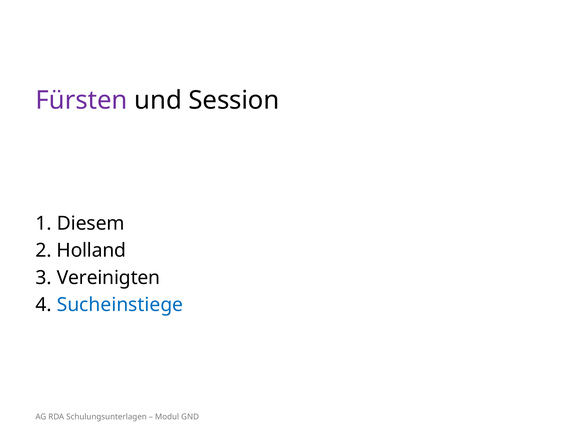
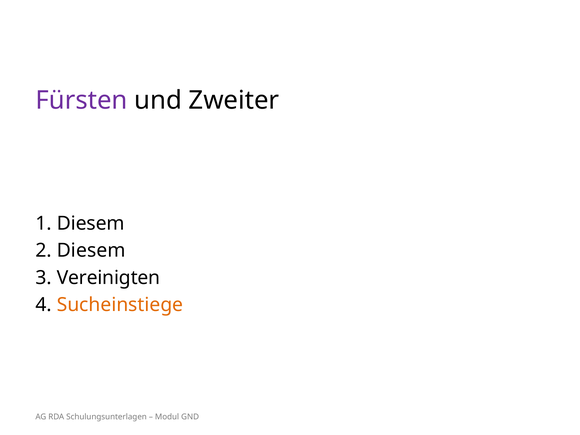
Session: Session -> Zweiter (234, 100)
2 Holland: Holland -> Diesem (91, 251)
Sucheinstiege colour: blue -> orange (120, 305)
